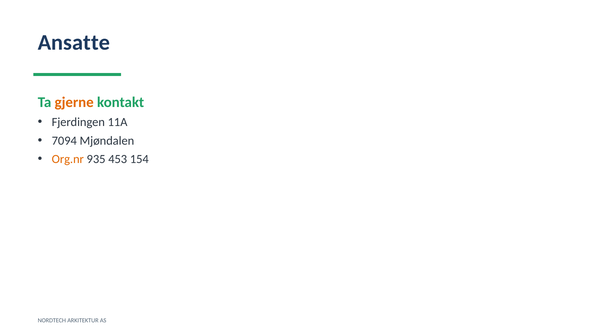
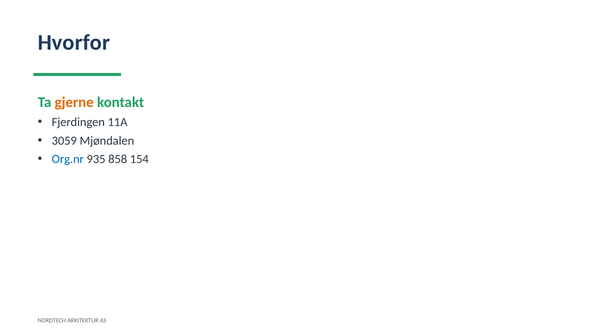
Ansatte: Ansatte -> Hvorfor (74, 42)
7094: 7094 -> 3059 (64, 141)
Org.nr colour: orange -> blue (68, 159)
453: 453 -> 858 (118, 159)
